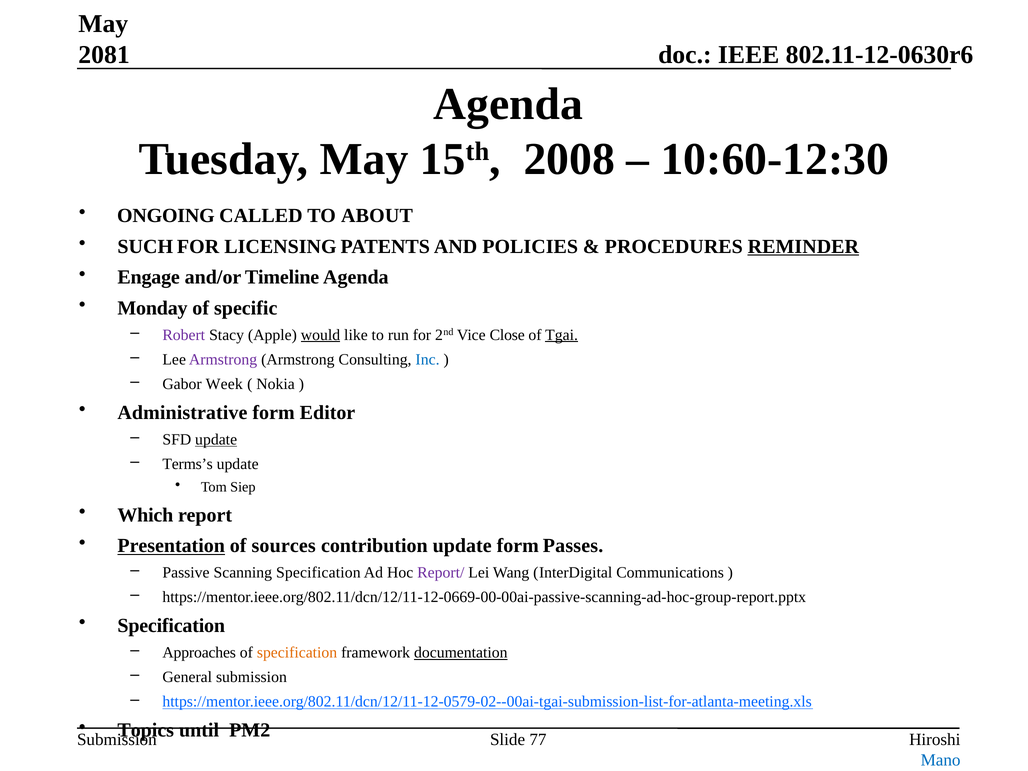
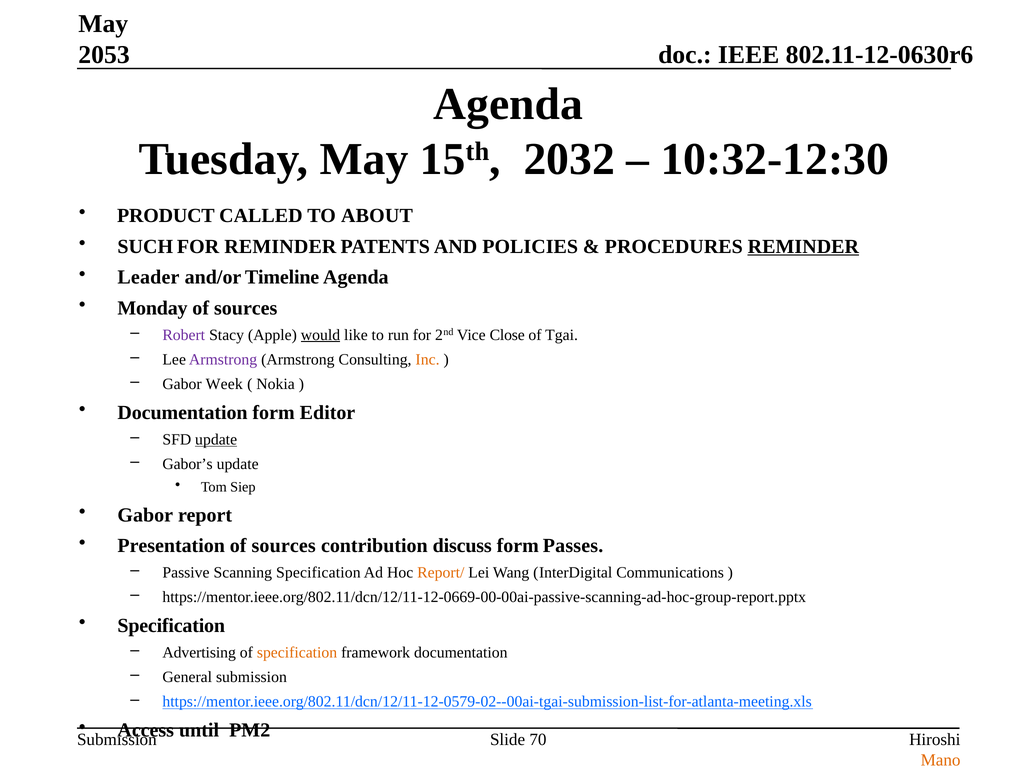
2081: 2081 -> 2053 (104, 55)
2008: 2008 -> 2032 (569, 159)
10:60-12:30: 10:60-12:30 -> 10:32-12:30 (775, 159)
ONGOING: ONGOING -> PRODUCT (166, 216)
FOR LICENSING: LICENSING -> REMINDER (280, 246)
Engage: Engage -> Leader (148, 277)
specific: specific -> sources (246, 308)
Tgai underline: present -> none (562, 335)
Inc colour: blue -> orange (428, 360)
Administrative: Administrative -> Documentation (182, 413)
Terms’s: Terms’s -> Gabor’s (188, 464)
Which: Which -> Gabor (145, 515)
Presentation underline: present -> none (171, 546)
contribution update: update -> discuss (462, 546)
Report/ colour: purple -> orange (441, 573)
Approaches: Approaches -> Advertising (199, 653)
documentation underline: present -> none (461, 653)
Topics: Topics -> Access (146, 730)
77: 77 -> 70 (538, 739)
Mano colour: blue -> orange (941, 760)
